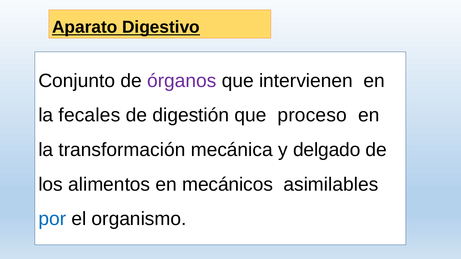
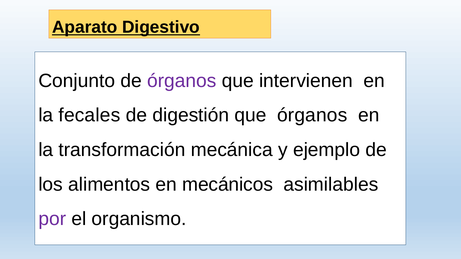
que proceso: proceso -> órganos (312, 115)
delgado: delgado -> ejemplo (327, 150)
por colour: blue -> purple (52, 219)
